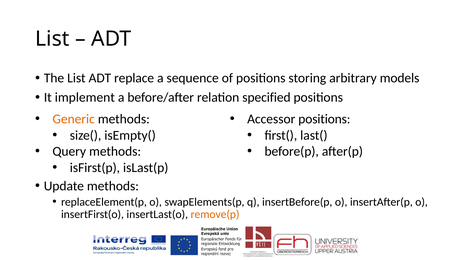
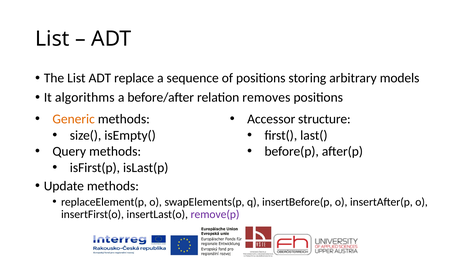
implement: implement -> algorithms (85, 97)
specified: specified -> removes (266, 97)
Accessor positions: positions -> structure (324, 119)
remove(p colour: orange -> purple (215, 214)
